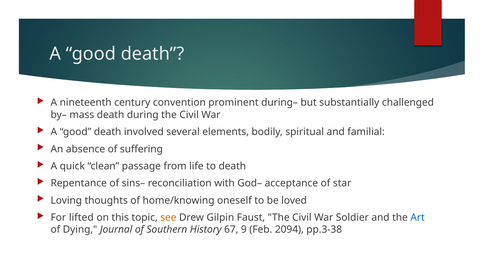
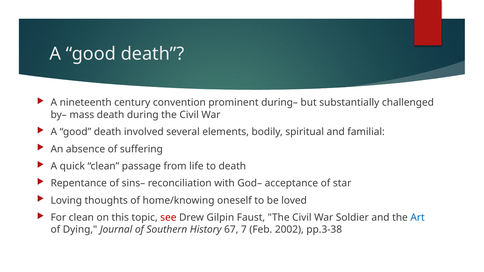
For lifted: lifted -> clean (81, 218)
see colour: orange -> red (168, 218)
9: 9 -> 7 (244, 230)
2094: 2094 -> 2002 (289, 230)
